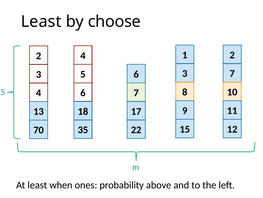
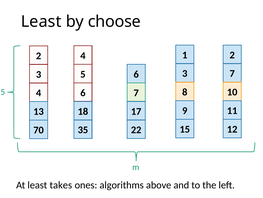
when: when -> takes (61, 184)
probability: probability -> algorithms (122, 184)
